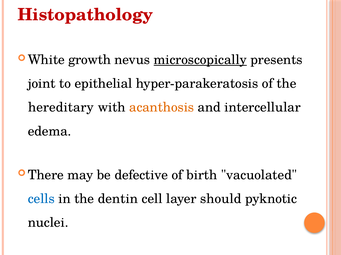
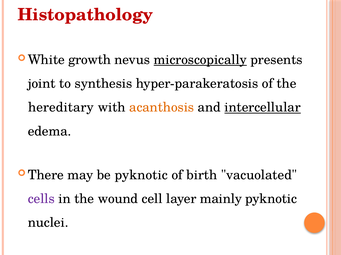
epithelial: epithelial -> synthesis (103, 84)
intercellular underline: none -> present (263, 108)
be defective: defective -> pyknotic (141, 175)
cells colour: blue -> purple (41, 199)
dentin: dentin -> wound (118, 199)
should: should -> mainly (221, 199)
